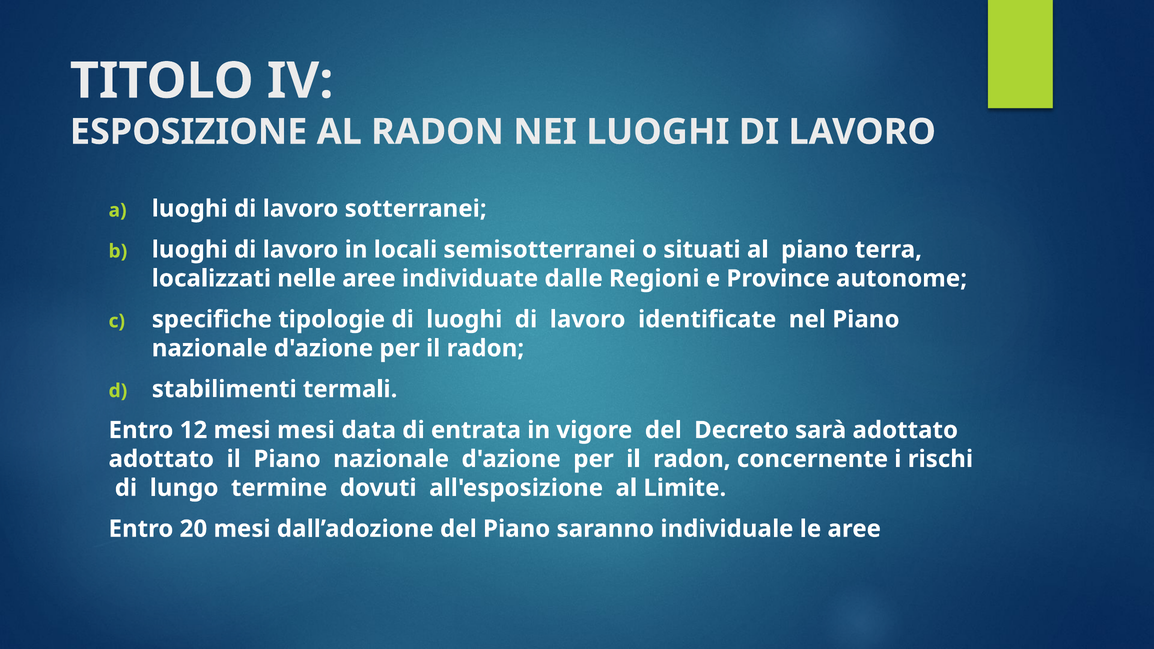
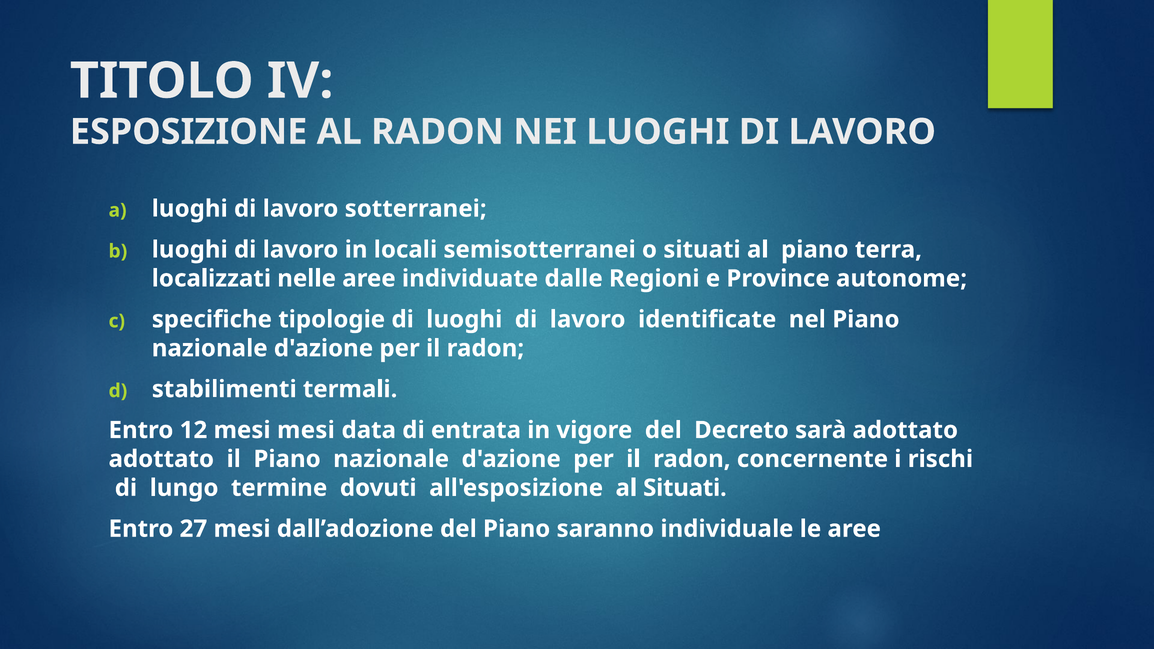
al Limite: Limite -> Situati (685, 488)
20: 20 -> 27 (193, 529)
